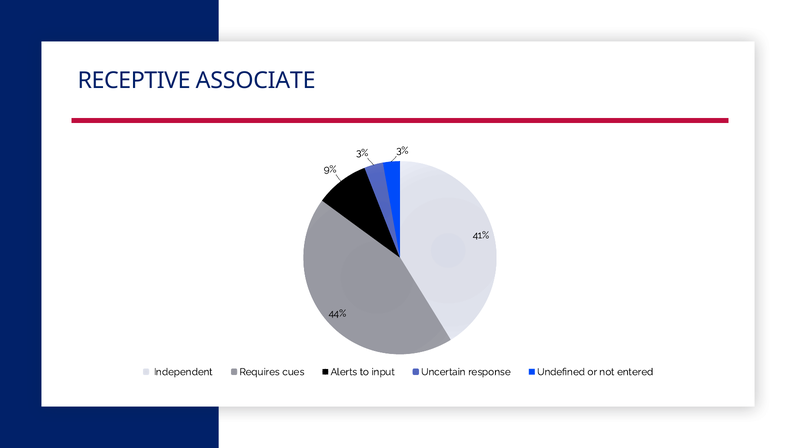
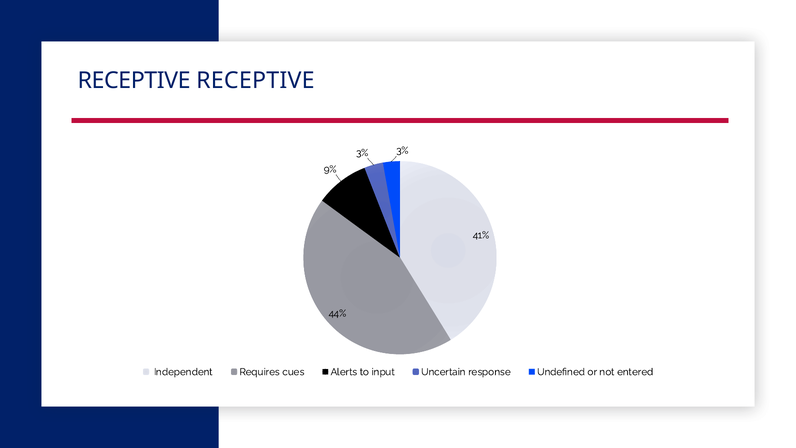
RECEPTIVE ASSOCIATE: ASSOCIATE -> RECEPTIVE (255, 81)
